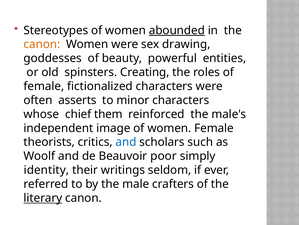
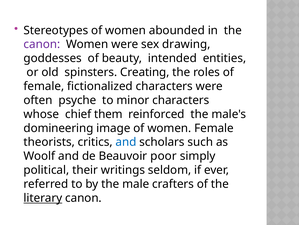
abounded underline: present -> none (177, 30)
canon colour: orange -> purple (42, 44)
powerful: powerful -> intended (172, 58)
asserts: asserts -> psyche (77, 100)
independent: independent -> domineering (58, 128)
identity: identity -> political (46, 170)
